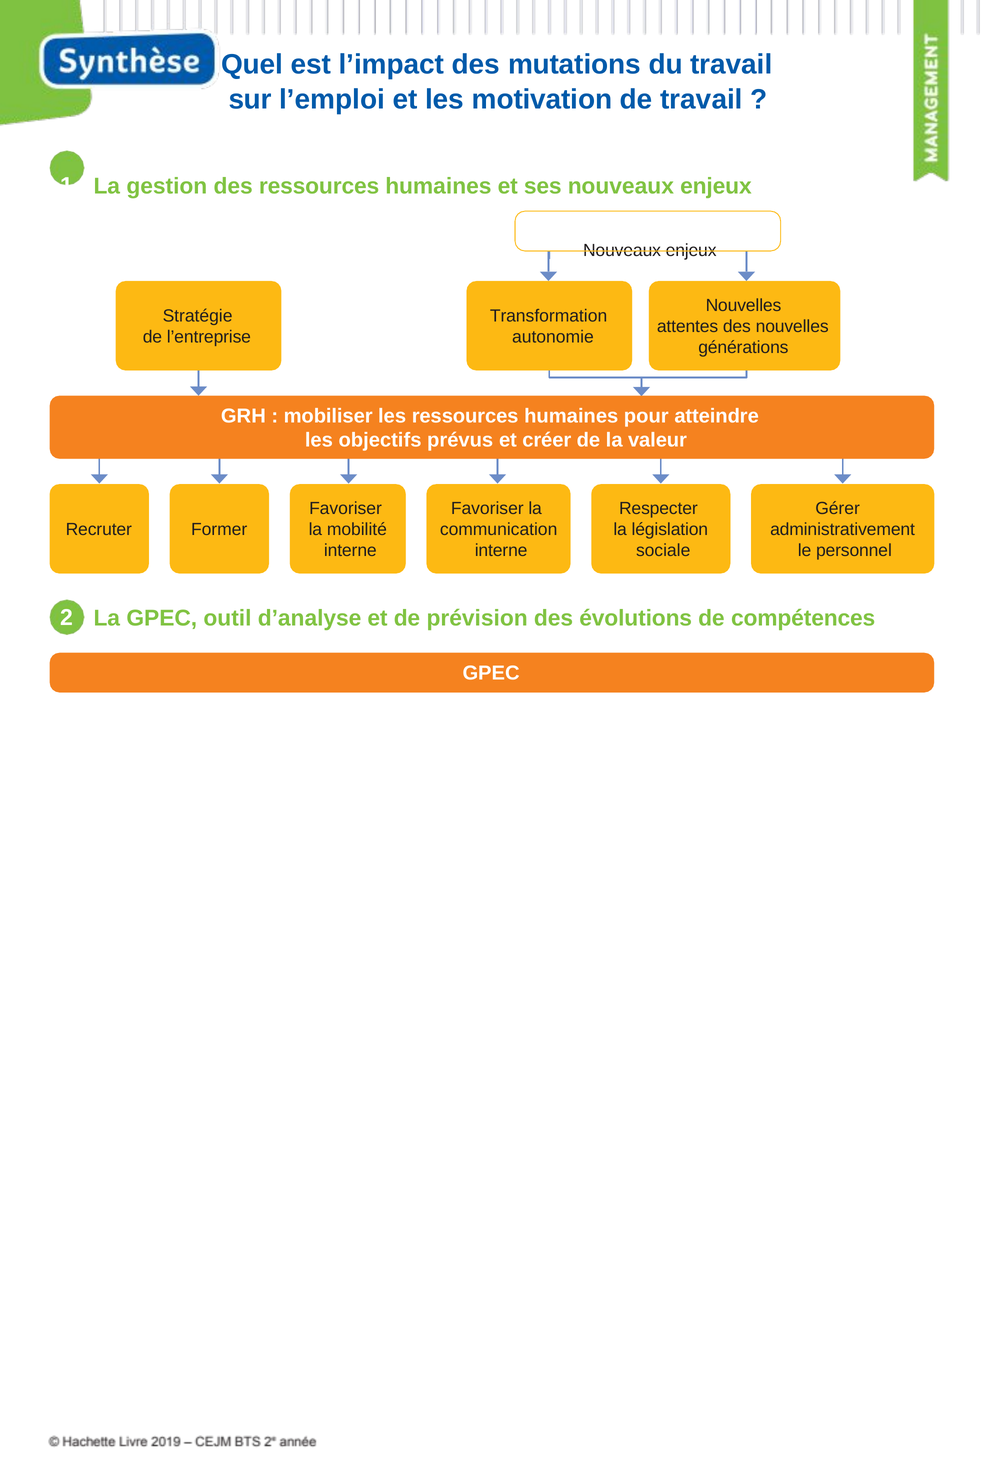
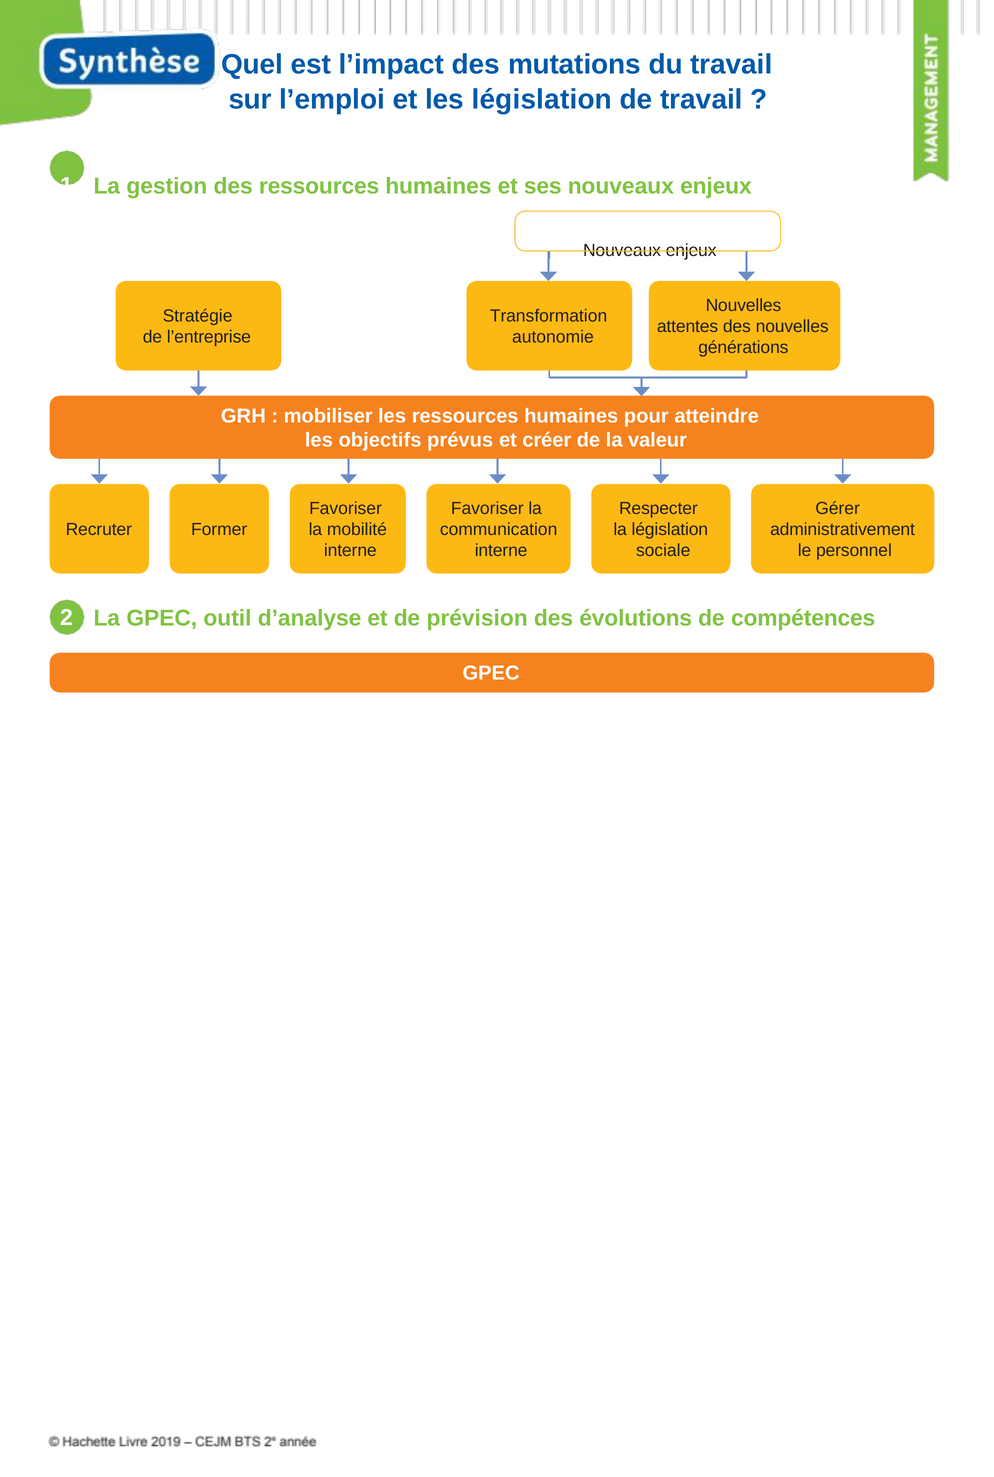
les motivation: motivation -> législation (542, 100)
